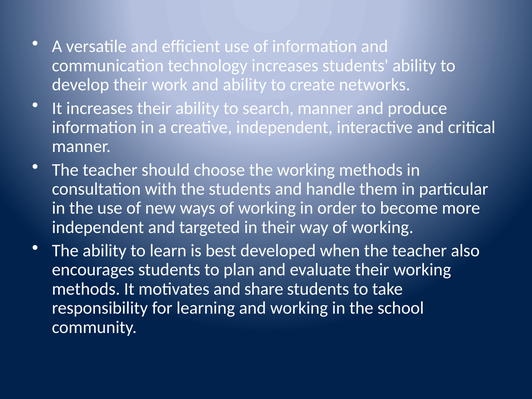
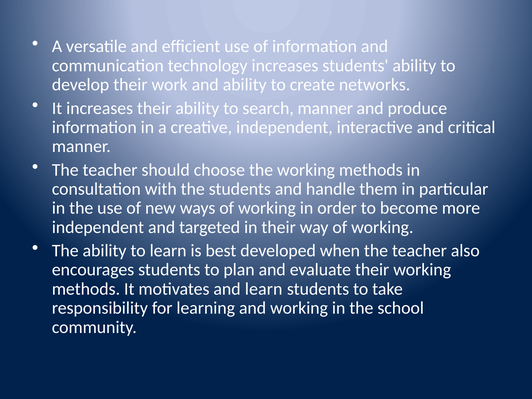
and share: share -> learn (264, 289)
